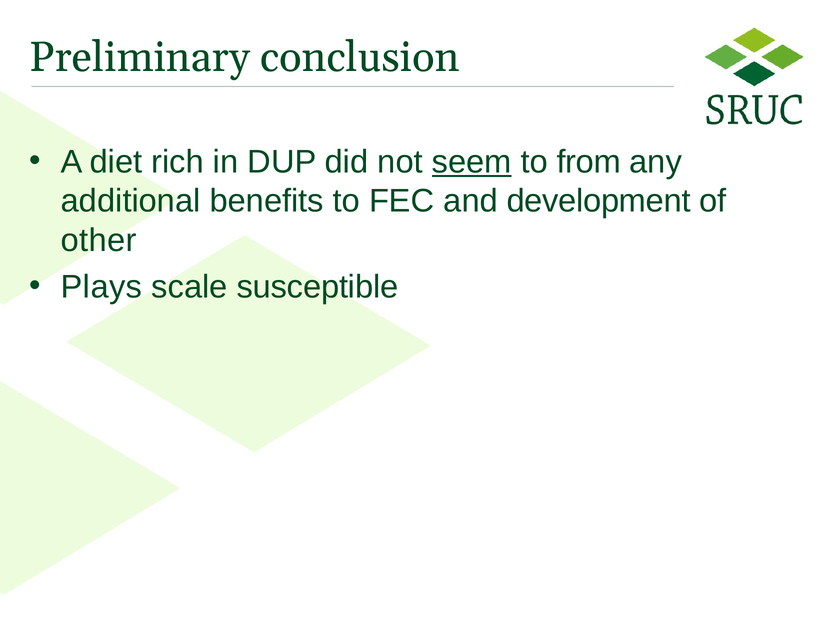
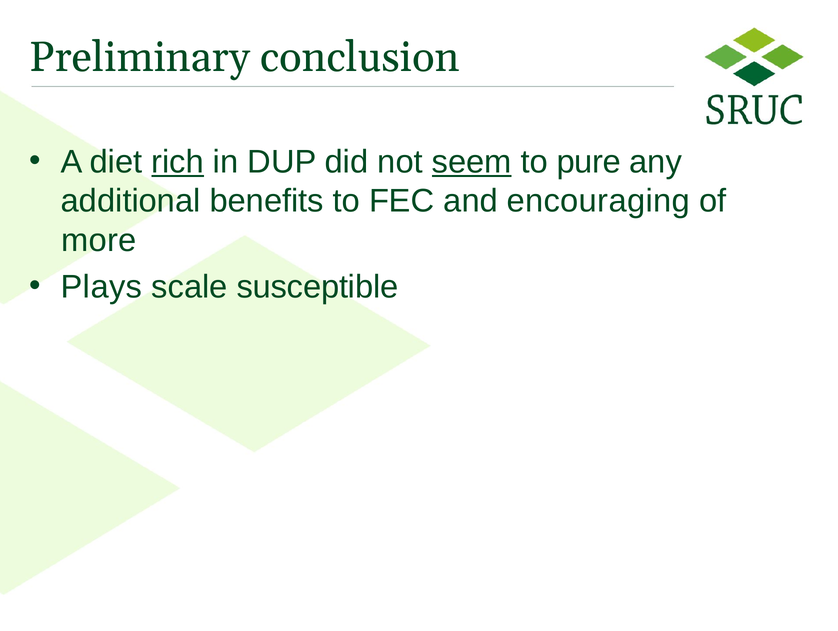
rich underline: none -> present (178, 162)
from: from -> pure (589, 162)
development: development -> encouraging (598, 201)
other: other -> more (99, 240)
